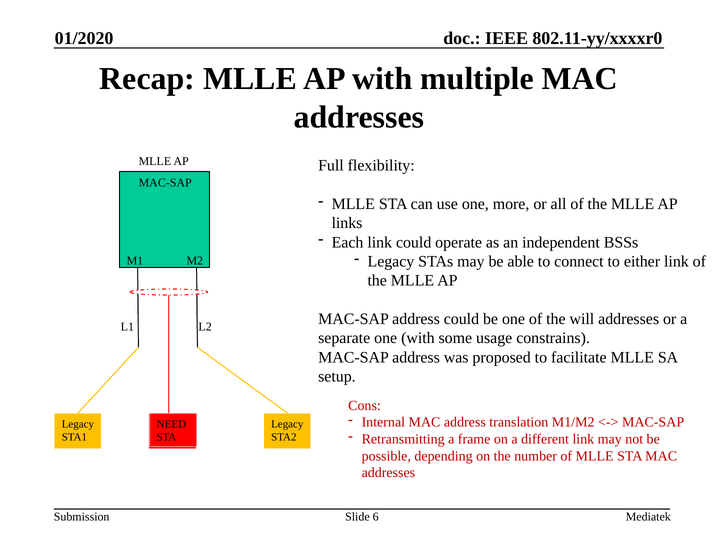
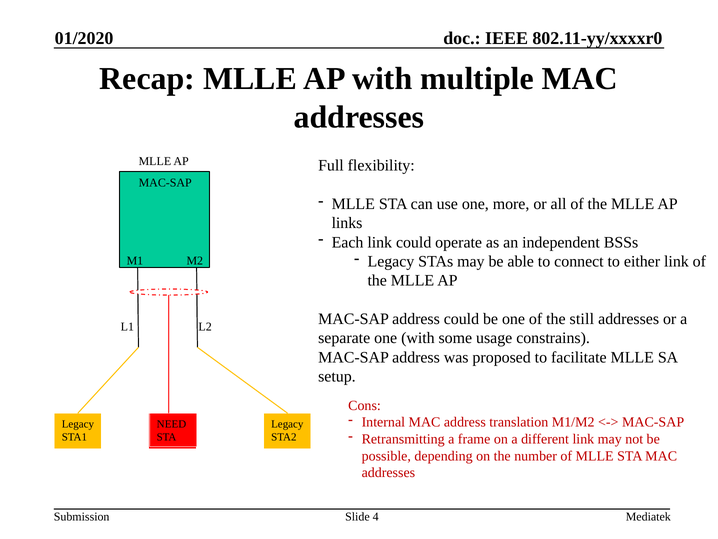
will: will -> still (582, 319)
6: 6 -> 4 (376, 516)
